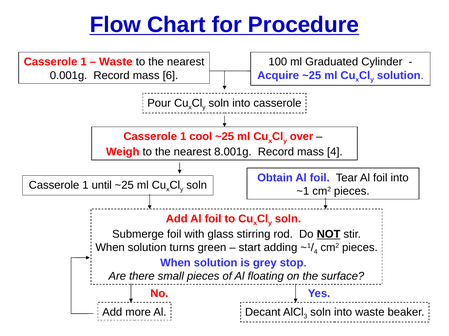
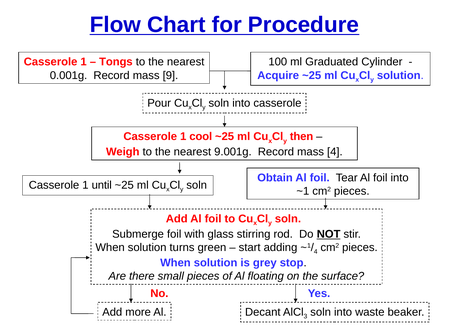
Waste: Waste -> Tongs (116, 62)
6: 6 -> 9 (170, 76)
over: over -> then (302, 137)
8.001g: 8.001g -> 9.001g (233, 152)
